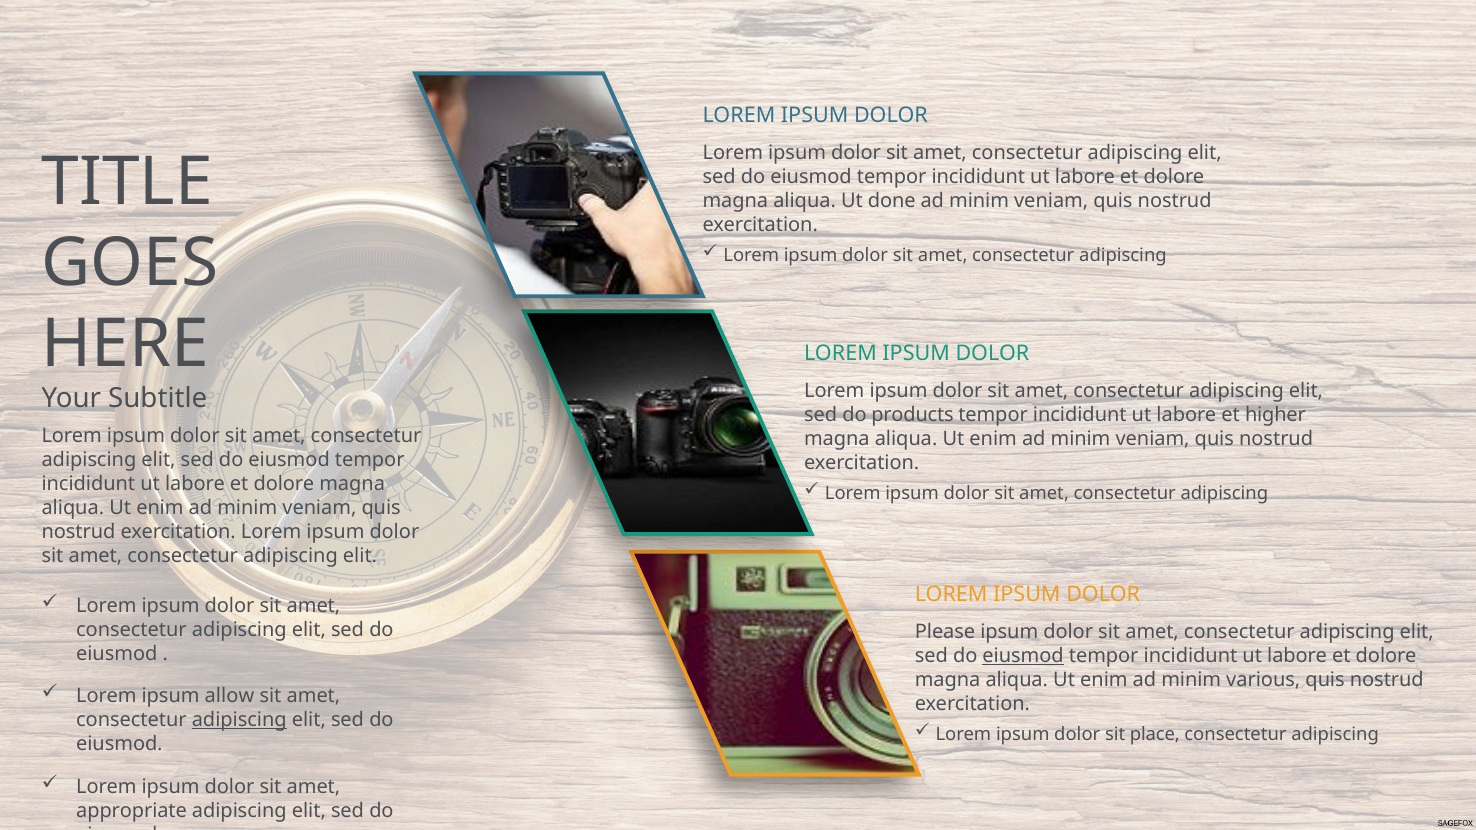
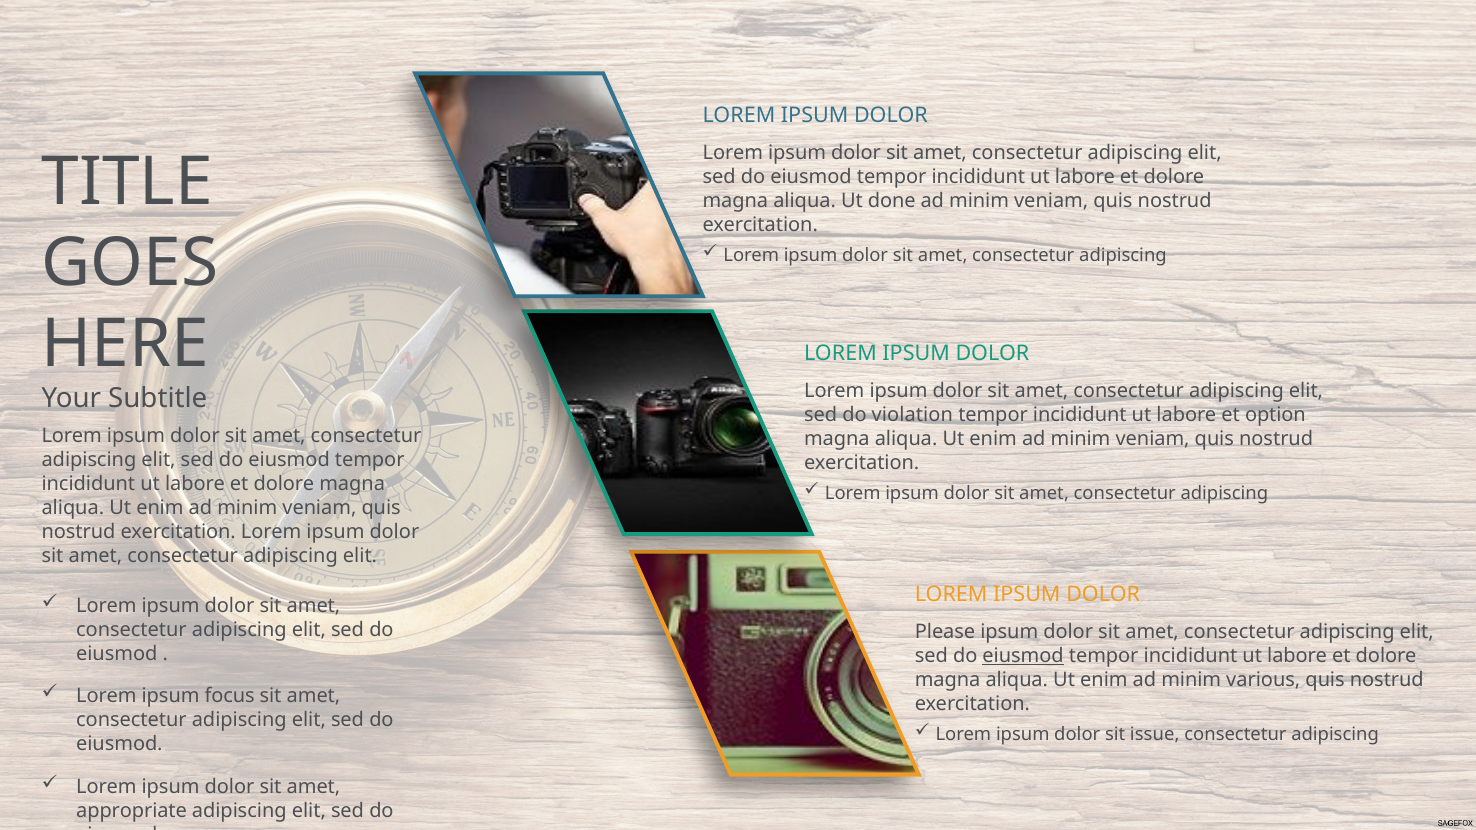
products: products -> violation (912, 415)
higher: higher -> option (1275, 415)
allow: allow -> focus (230, 696)
adipiscing underline: present -> none (239, 720)
place: place -> issue (1155, 734)
